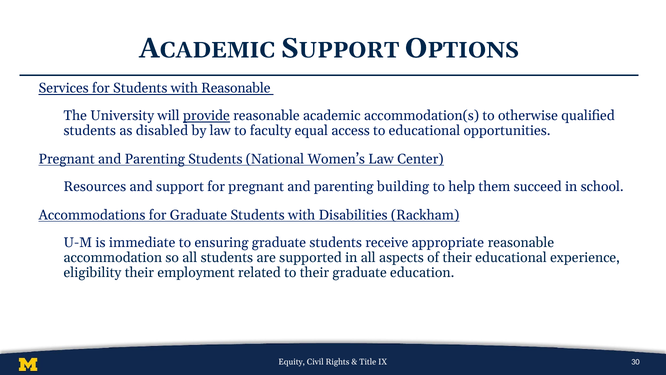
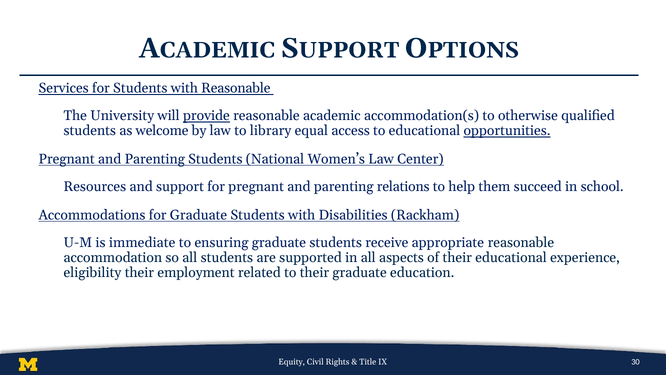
disabled: disabled -> welcome (162, 131)
faculty: faculty -> library (271, 131)
opportunities underline: none -> present (507, 131)
building: building -> relations (403, 187)
